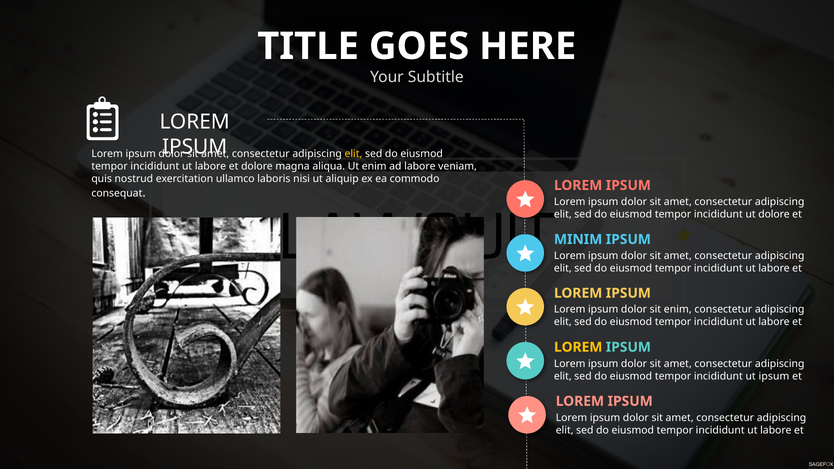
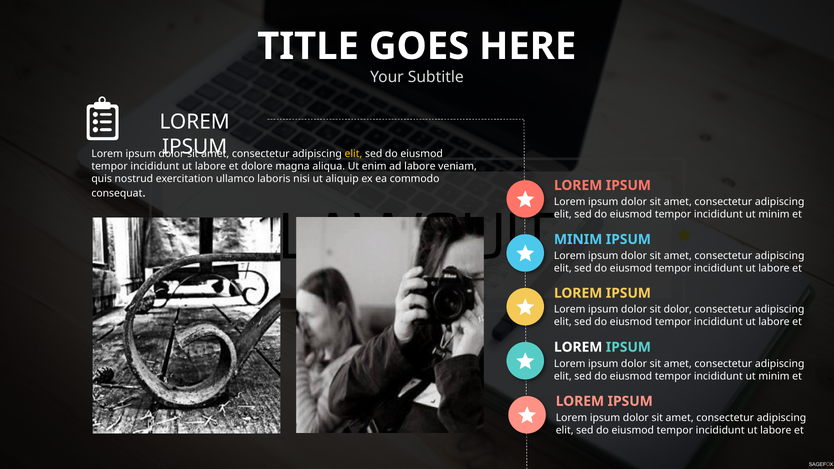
dolore: dolore -> minim (774, 214)
sit enim: enim -> dolor (678, 310)
LOREM colour: yellow -> white (578, 347)
ipsum: ipsum -> minim (774, 376)
